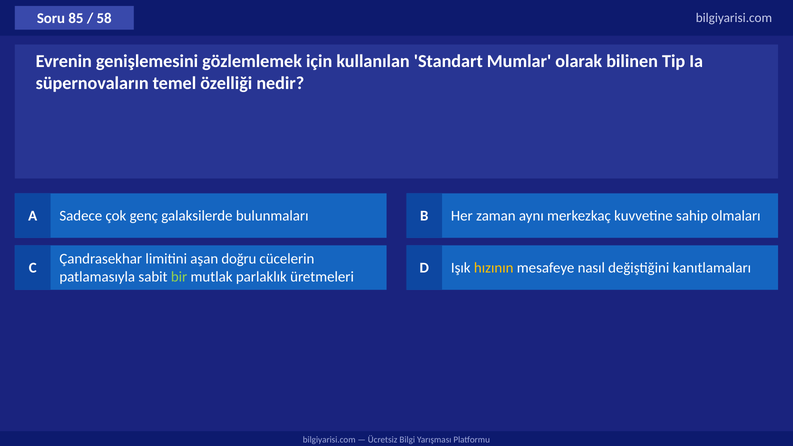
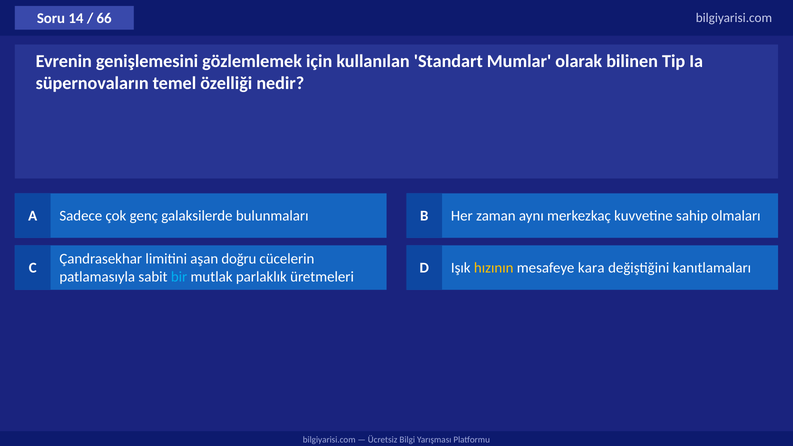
85: 85 -> 14 (76, 18)
58: 58 -> 66 (104, 18)
nasıl: nasıl -> kara (591, 268)
bir colour: light green -> light blue (179, 277)
